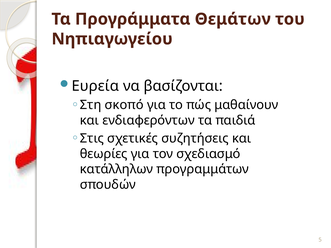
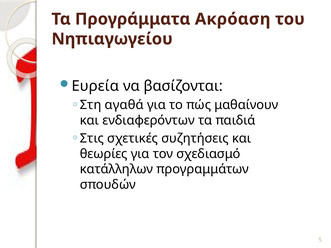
Θεμάτων: Θεμάτων -> Ακρόαση (233, 19)
σκοπό: σκοπό -> αγαθά (124, 105)
